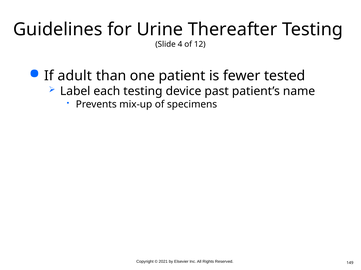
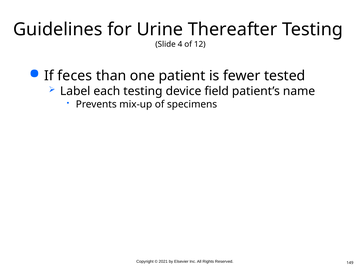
adult: adult -> feces (75, 76)
past: past -> field (217, 92)
